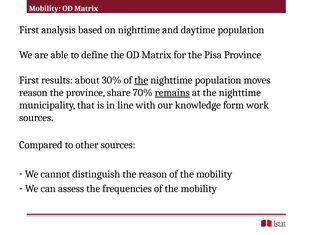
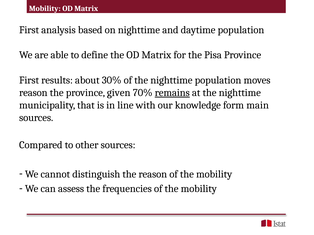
the underline: present -> none (141, 80)
share: share -> given (119, 93)
work: work -> main (258, 105)
